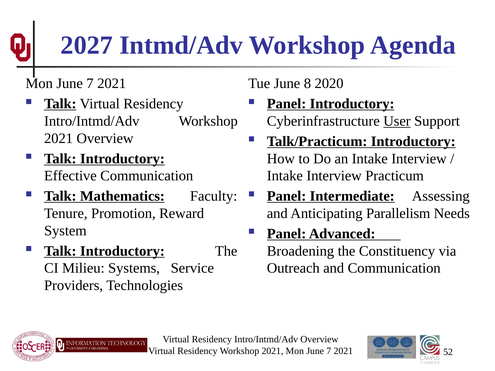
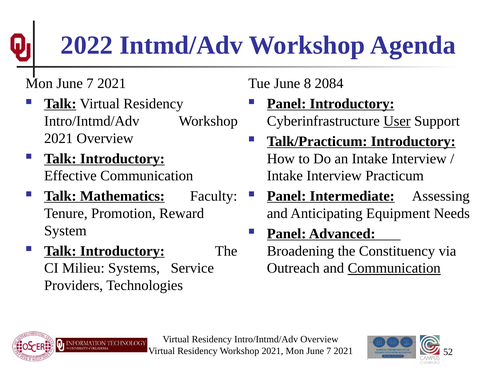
2027: 2027 -> 2022 (87, 45)
2020: 2020 -> 2084 (329, 84)
Parallelism: Parallelism -> Equipment (398, 214)
Communication underline: none -> present (394, 268)
